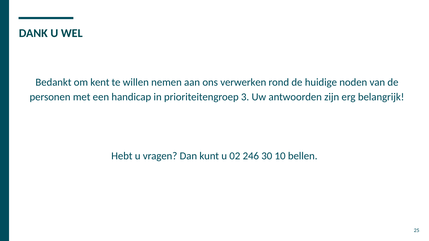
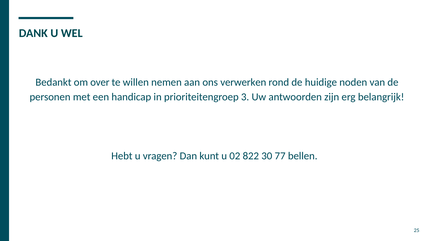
kent: kent -> over (100, 82)
246: 246 -> 822 (251, 156)
10: 10 -> 77 (280, 156)
